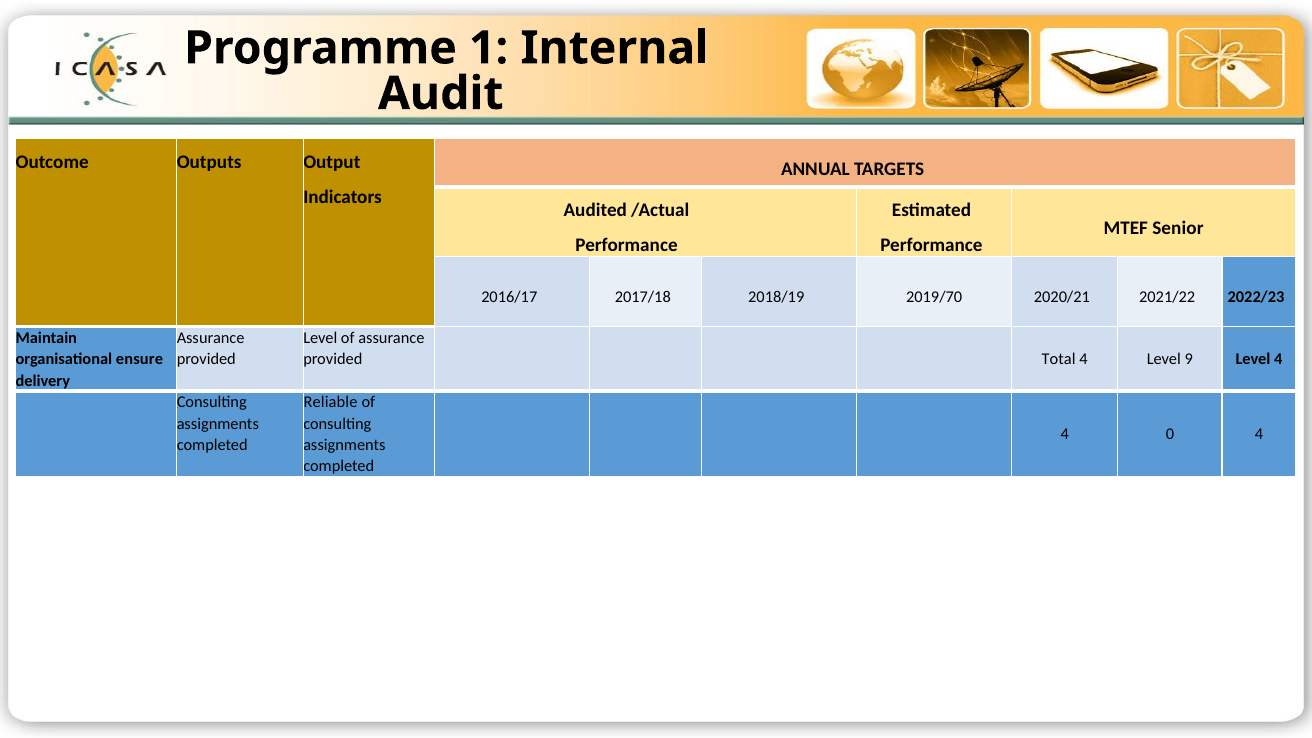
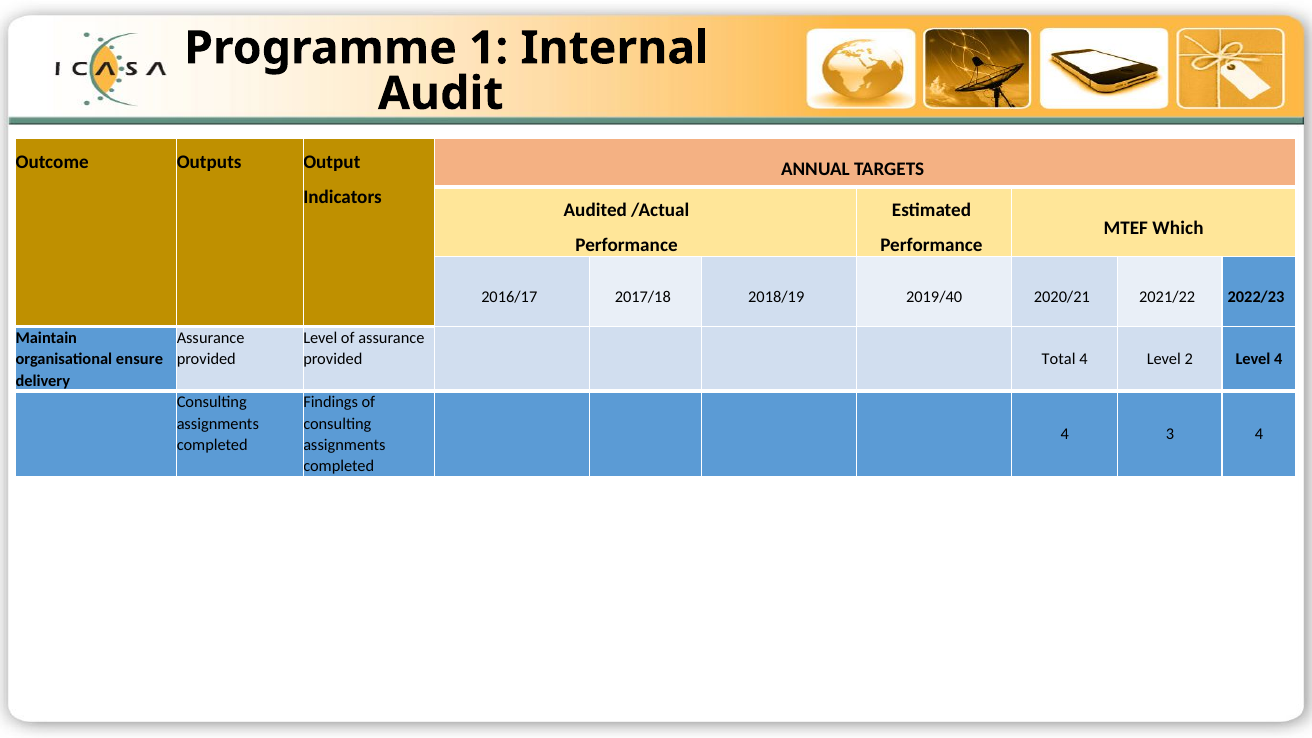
Senior: Senior -> Which (1178, 228)
2019/70: 2019/70 -> 2019/40 (934, 297)
9: 9 -> 2 (1189, 359)
Reliable: Reliable -> Findings (331, 402)
0: 0 -> 3 (1170, 434)
